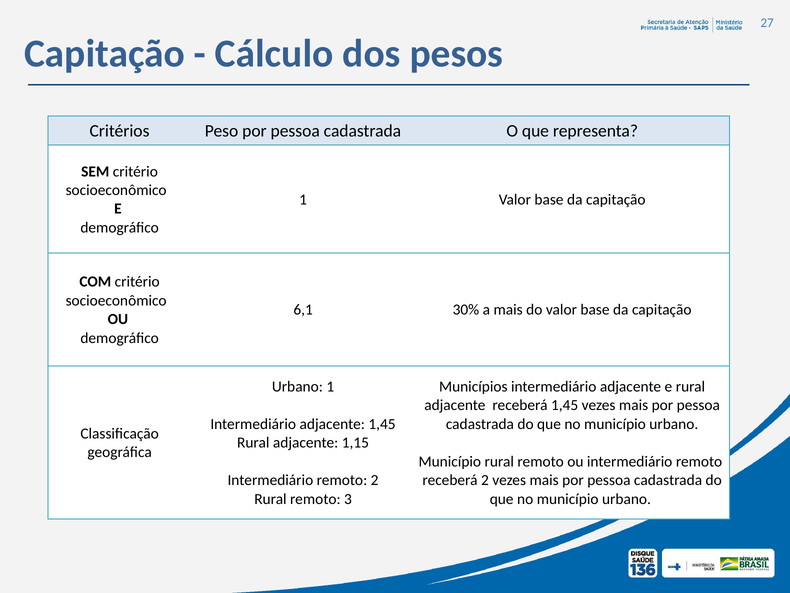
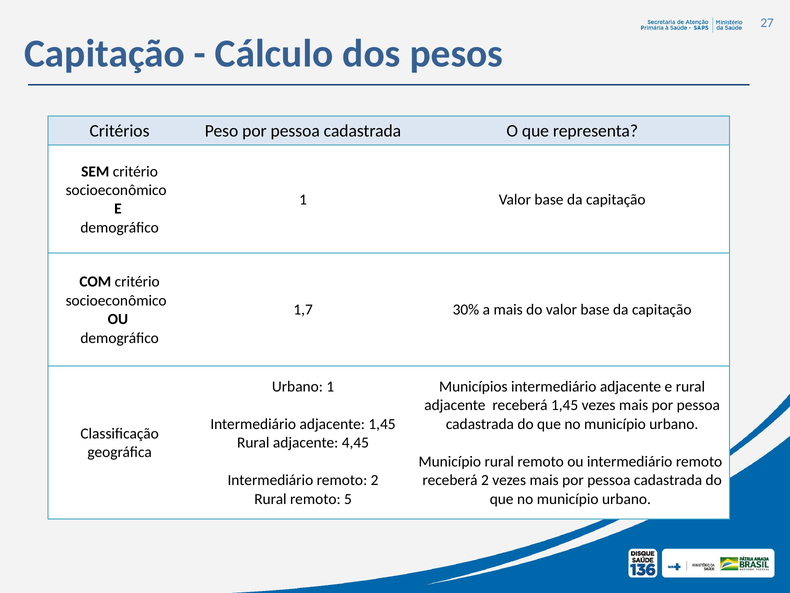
6,1: 6,1 -> 1,7 (303, 310)
1,15: 1,15 -> 4,45 (355, 442)
3: 3 -> 5 (348, 499)
